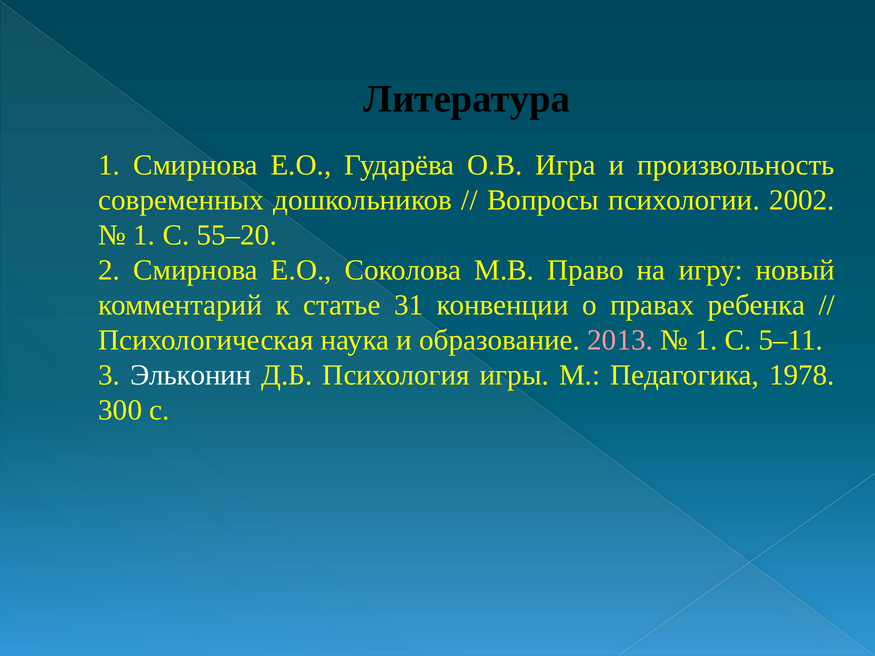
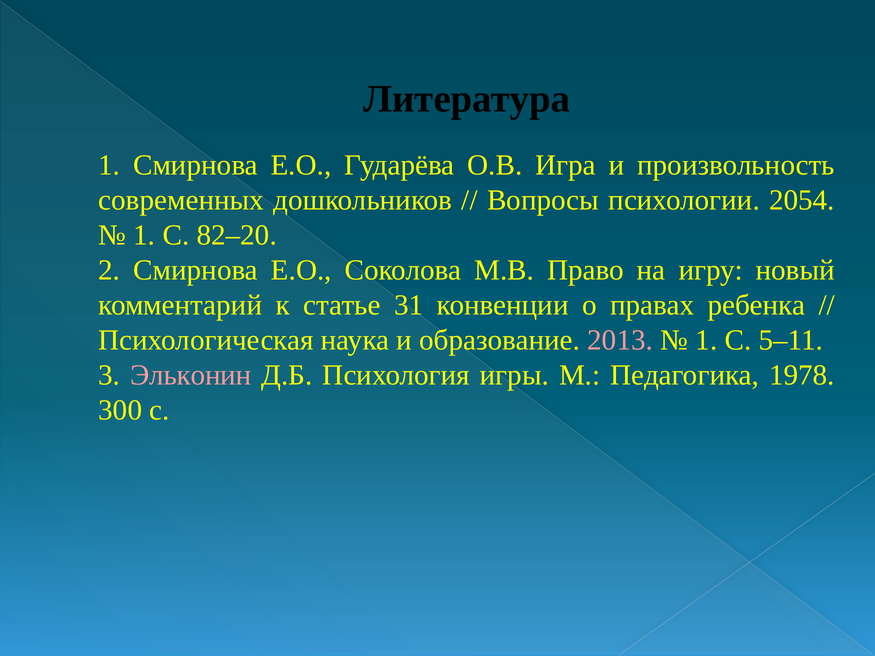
2002: 2002 -> 2054 (802, 200)
55–20: 55–20 -> 82–20 (237, 235)
Эльконин colour: white -> pink (191, 375)
